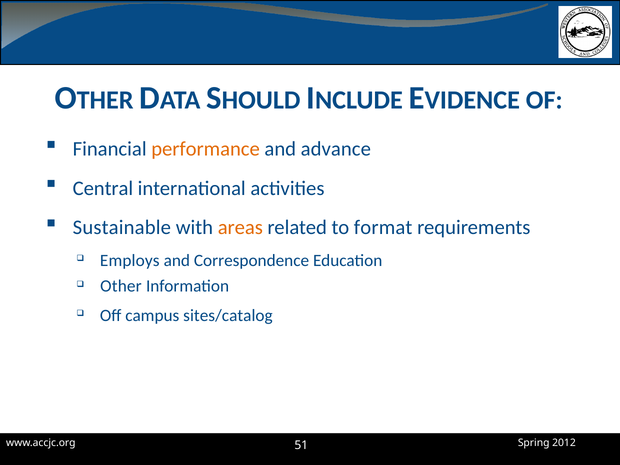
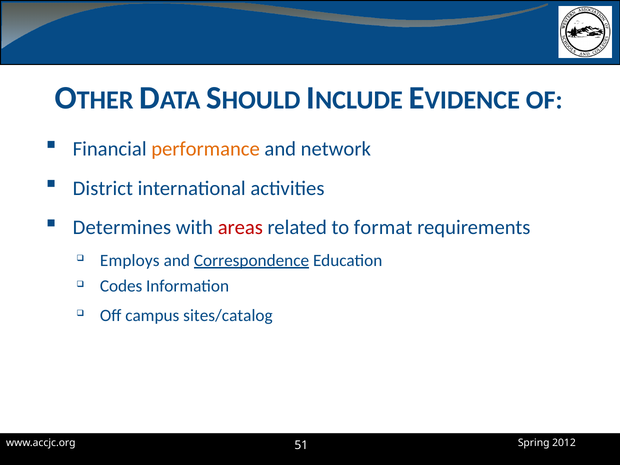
advance: advance -> network (336, 149)
Central: Central -> District (103, 188)
Sustainable: Sustainable -> Determines (122, 228)
areas colour: orange -> red (240, 228)
Correspondence underline: none -> present (252, 260)
Other: Other -> Codes (121, 286)
